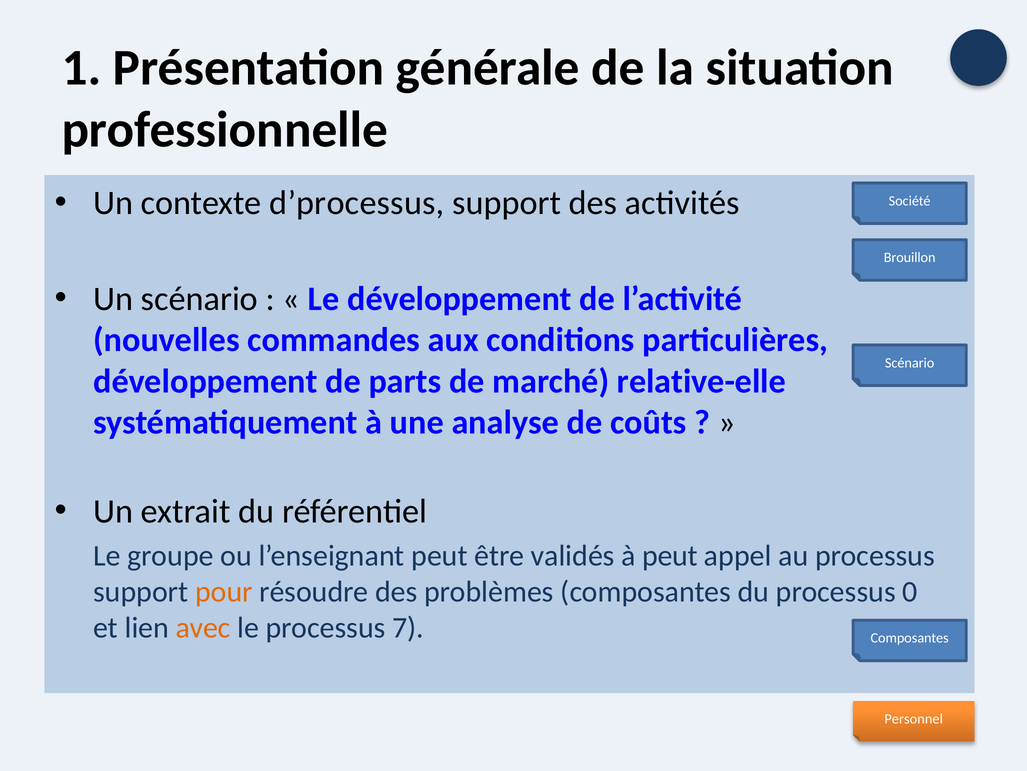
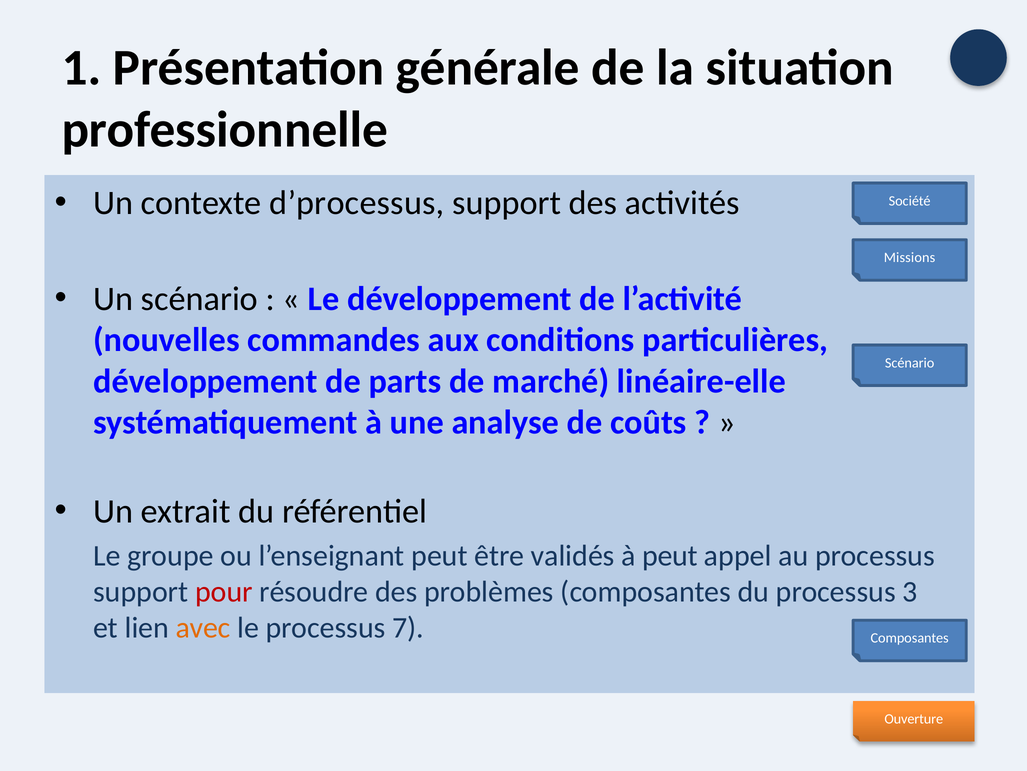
Brouillon: Brouillon -> Missions (910, 257)
relative-elle: relative-elle -> linéaire-elle (701, 381)
pour colour: orange -> red (224, 591)
0: 0 -> 3 (910, 591)
Personnel: Personnel -> Ouverture (914, 718)
